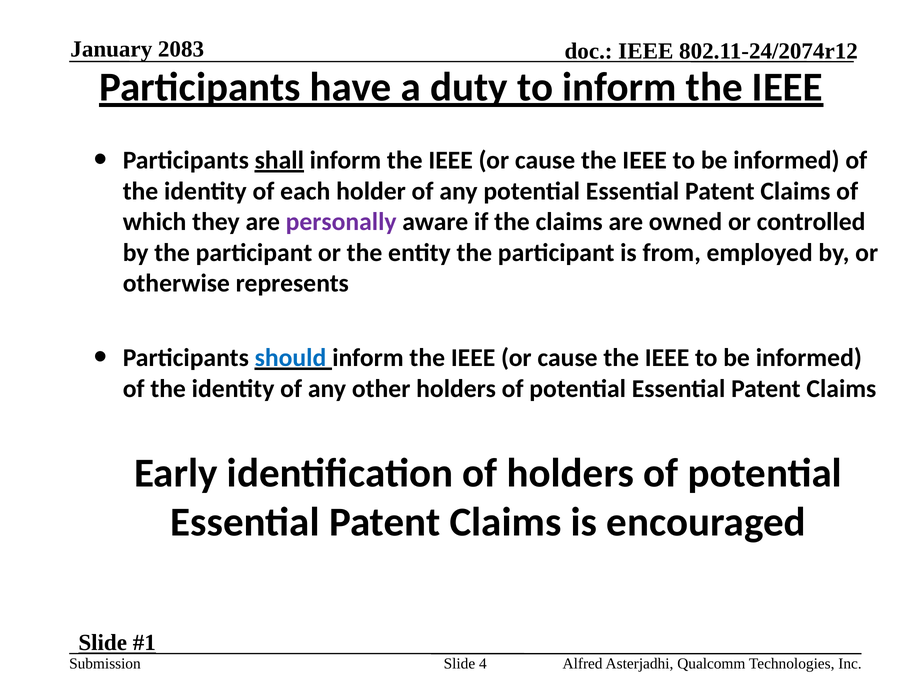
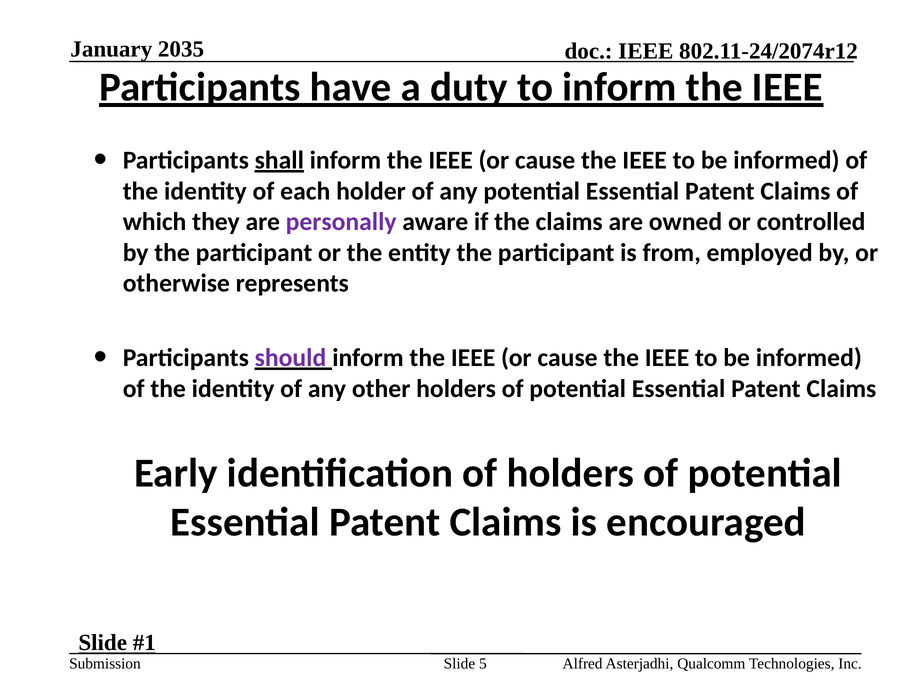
2083: 2083 -> 2035 (181, 49)
should colour: blue -> purple (291, 358)
4: 4 -> 5 (483, 664)
